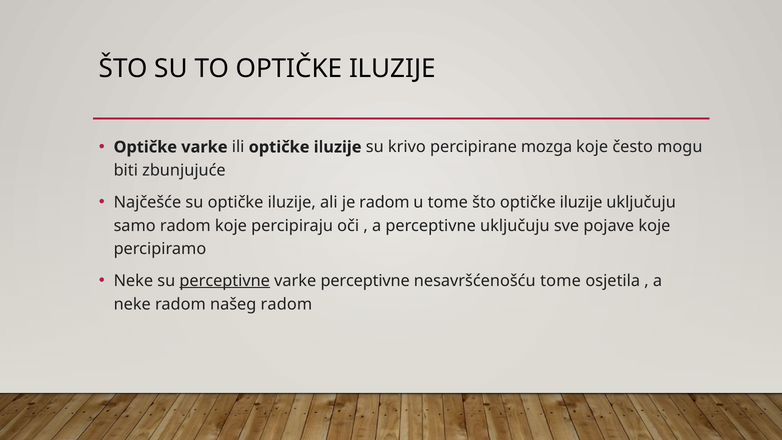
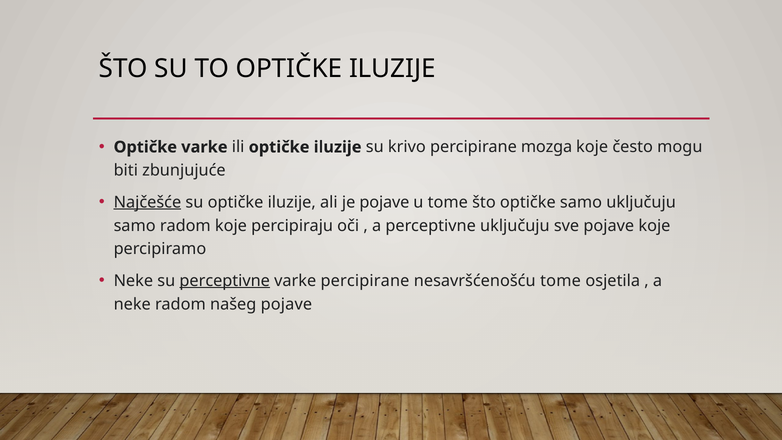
Najčešće underline: none -> present (147, 202)
je radom: radom -> pojave (384, 202)
što optičke iluzije: iluzije -> samo (581, 202)
varke perceptivne: perceptivne -> percipirane (365, 281)
našeg radom: radom -> pojave (286, 304)
